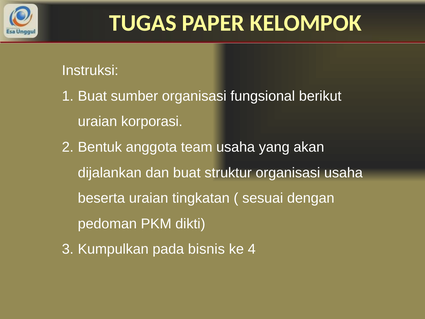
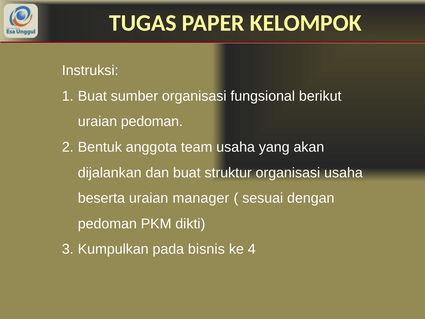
uraian korporasi: korporasi -> pedoman (152, 122)
tingkatan: tingkatan -> manager (201, 198)
